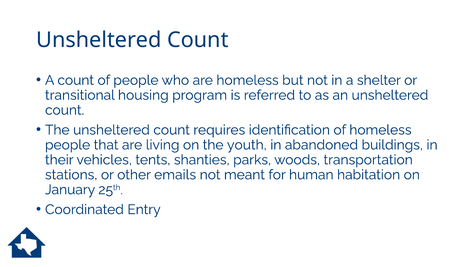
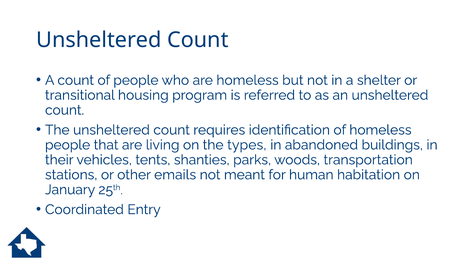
youth: youth -> types (247, 145)
